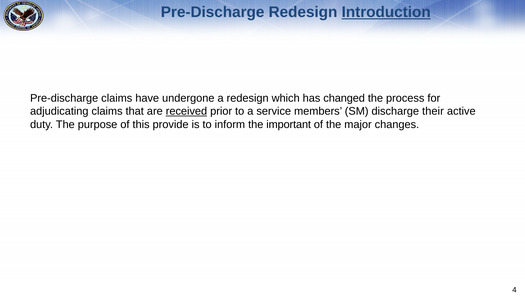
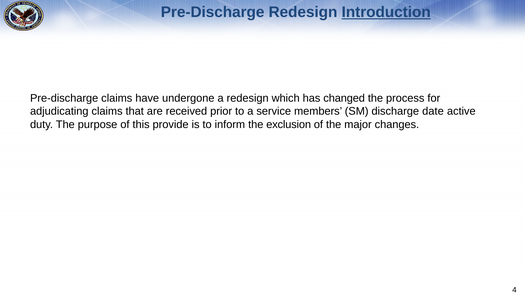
received underline: present -> none (186, 111)
their: their -> date (433, 111)
important: important -> exclusion (289, 124)
